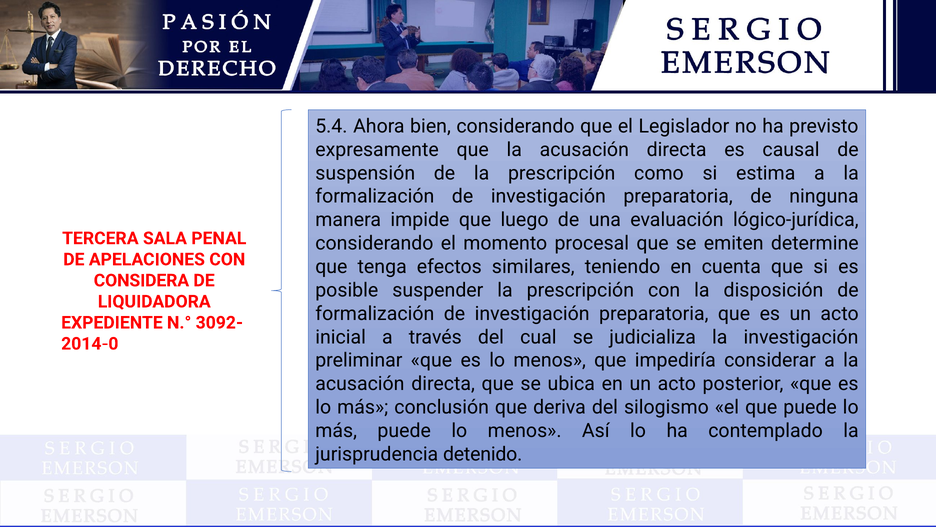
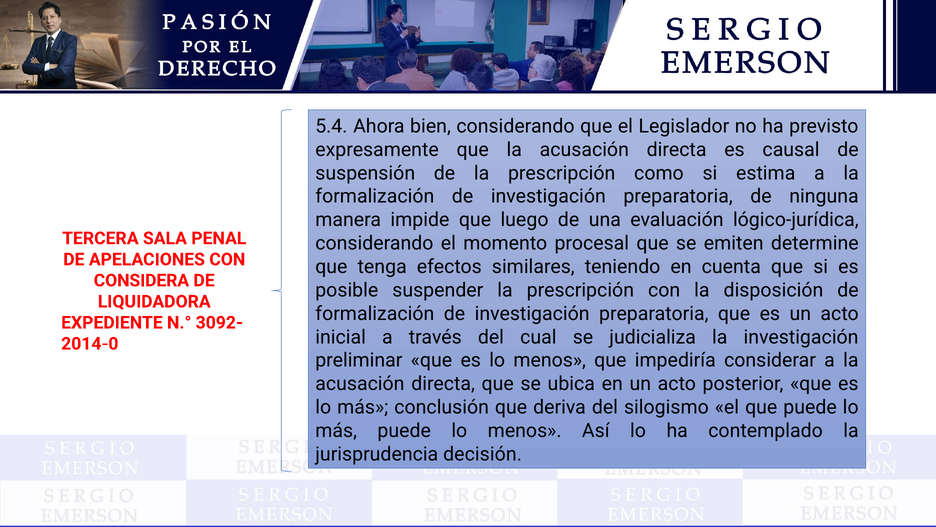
detenido: detenido -> decisión (483, 454)
